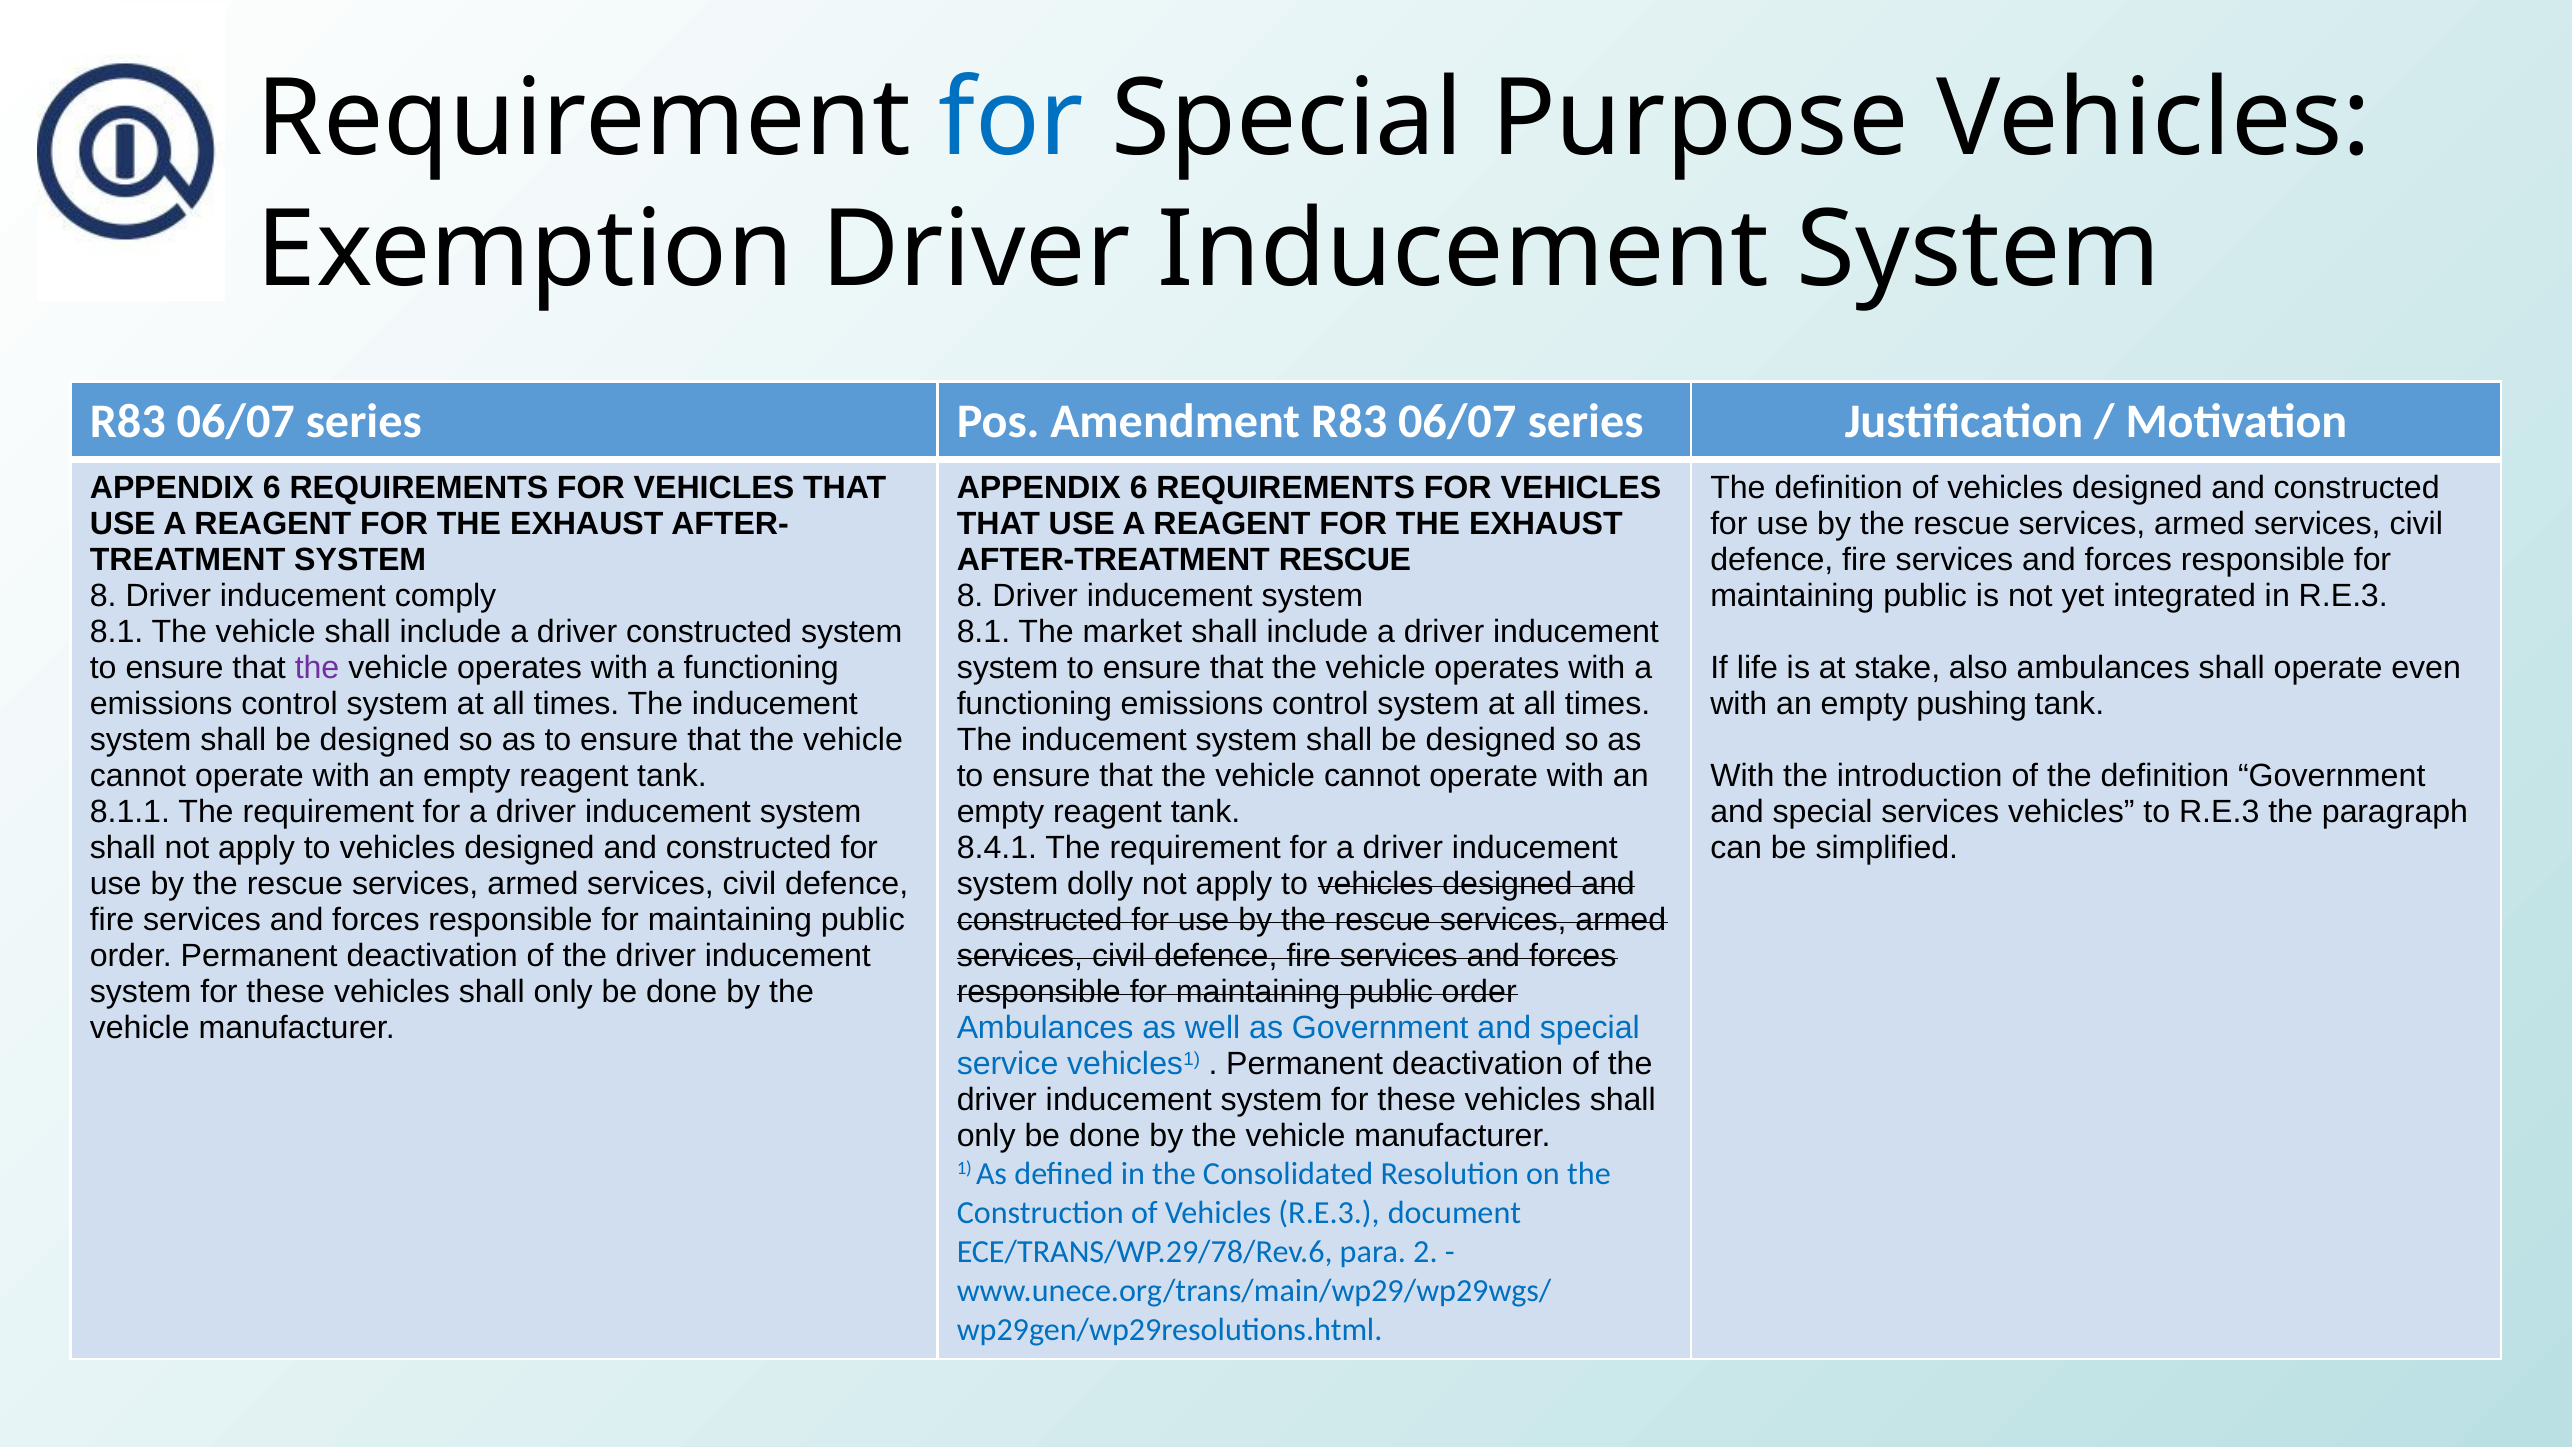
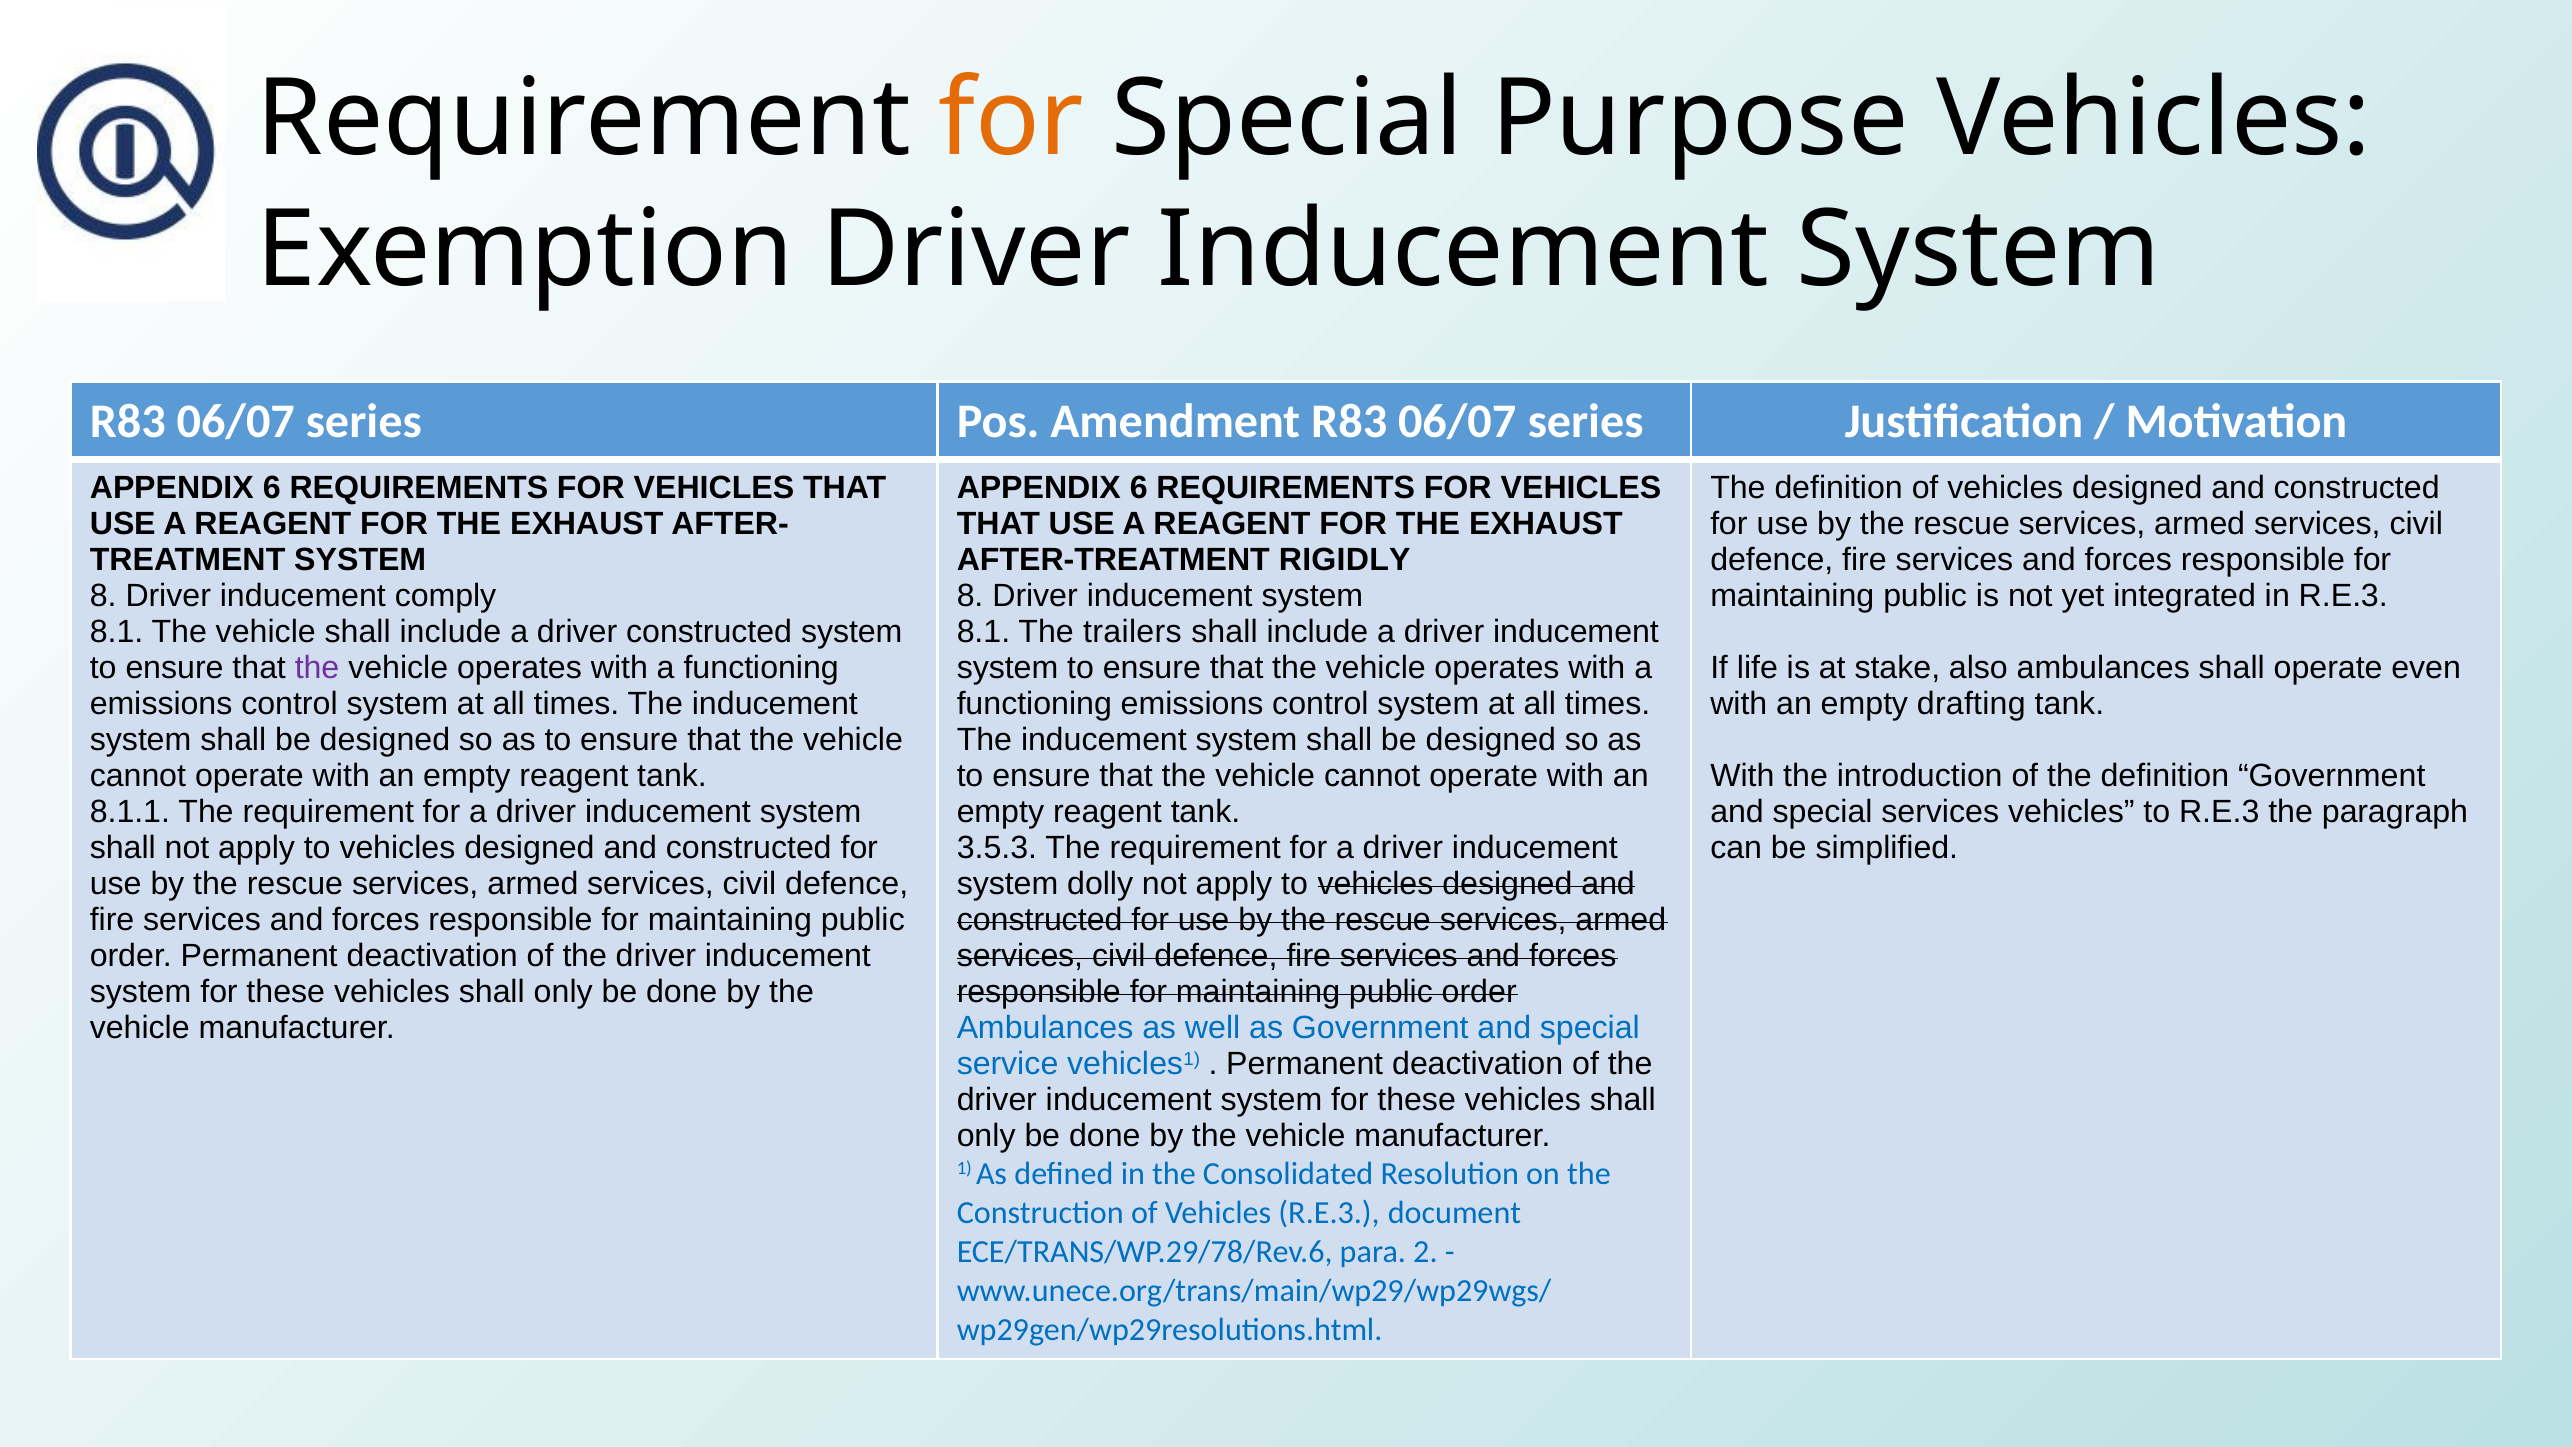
for colour: blue -> orange (1011, 119)
AFTER-TREATMENT RESCUE: RESCUE -> RIGIDLY (1345, 560)
market: market -> trailers (1132, 632)
pushing: pushing -> drafting (1971, 704)
8.4.1: 8.4.1 -> 3.5.3 (997, 848)
